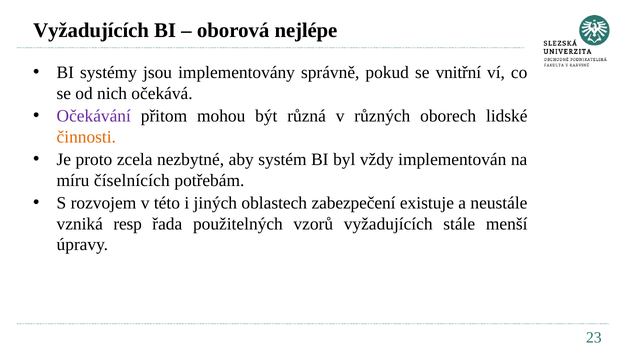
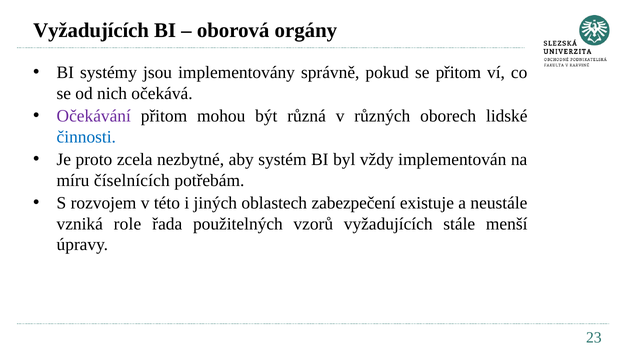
nejlépe: nejlépe -> orgány (306, 30)
se vnitřní: vnitřní -> přitom (458, 72)
činnosti colour: orange -> blue (86, 137)
resp: resp -> role (127, 223)
